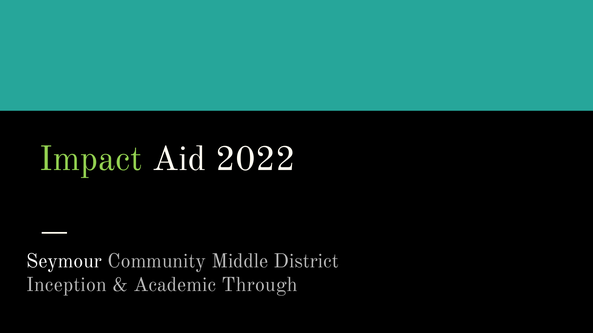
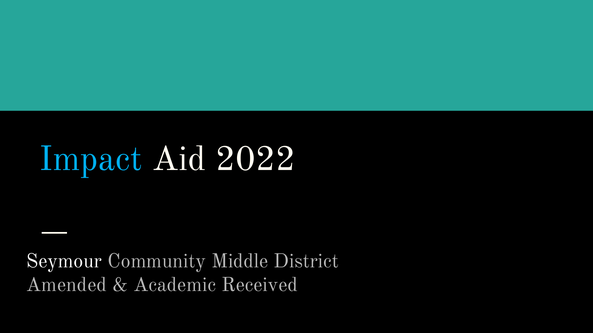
Impact colour: light green -> light blue (91, 159)
Inception: Inception -> Amended (66, 285)
Through: Through -> Received (260, 285)
